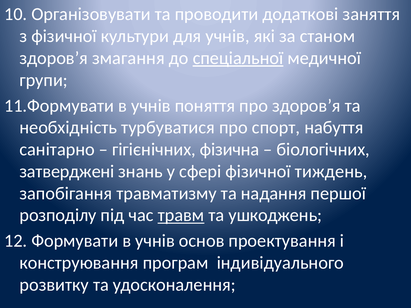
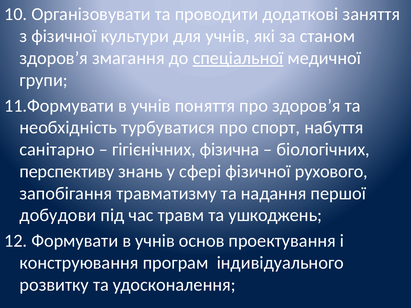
затверджені: затверджені -> перспективу (67, 172)
тиждень: тиждень -> рухового (331, 172)
розподілу: розподілу -> добудови (58, 215)
травм underline: present -> none (181, 215)
